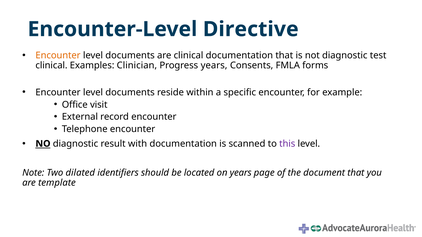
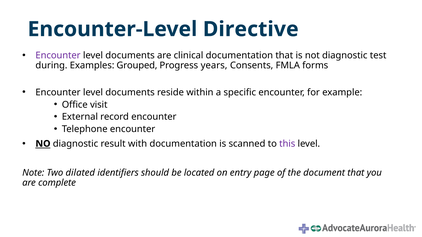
Encounter colour: orange -> purple (58, 56)
clinical: clinical -> during (51, 66)
Clinician: Clinician -> Grouped (137, 66)
on years: years -> entry (241, 173)
template: template -> complete (57, 183)
